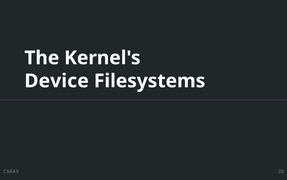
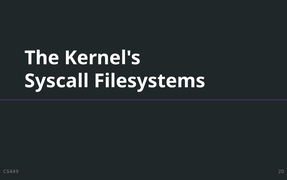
Device: Device -> Syscall (57, 81)
